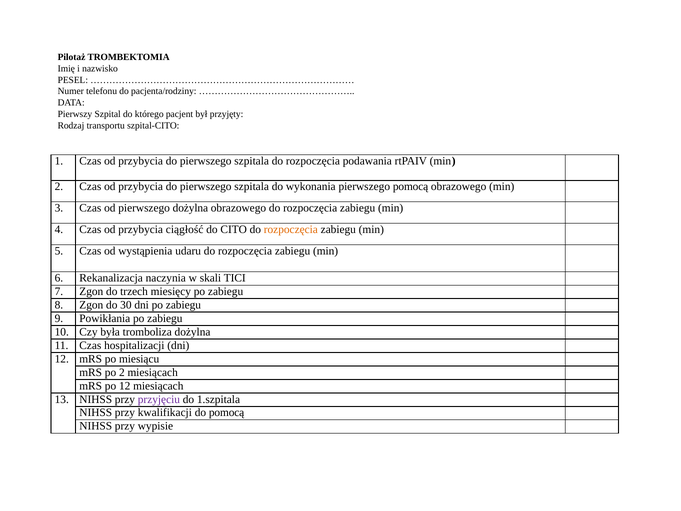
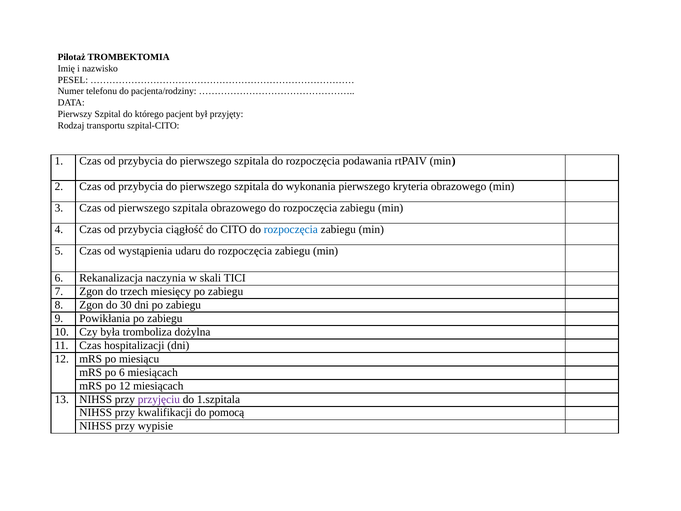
pierwszego pomocą: pomocą -> kryteria (411, 187)
od pierwszego dożylna: dożylna -> szpitala (190, 208)
rozpoczęcia colour: orange -> blue (291, 230)
po 2: 2 -> 6 (122, 372)
